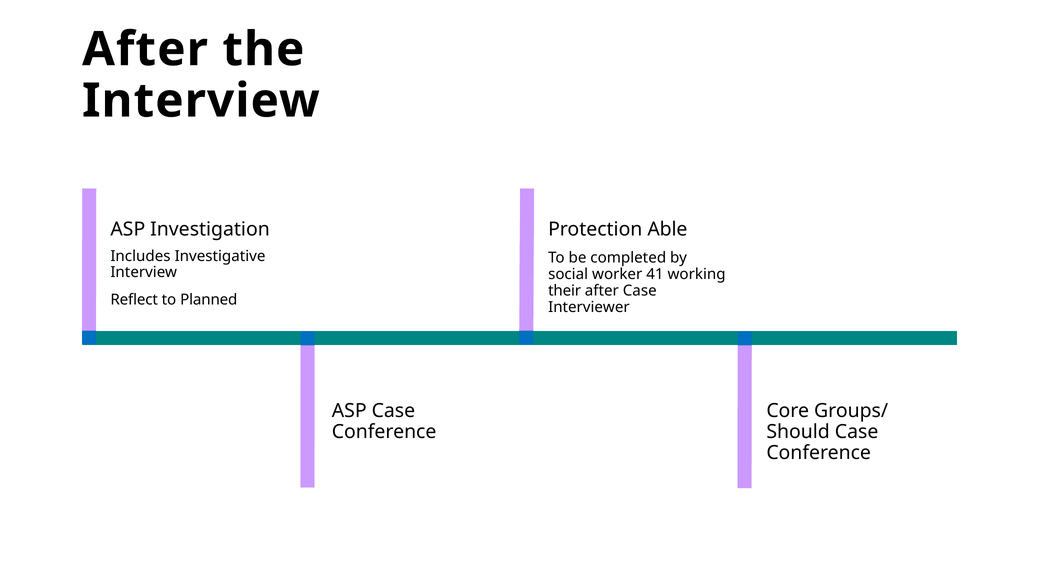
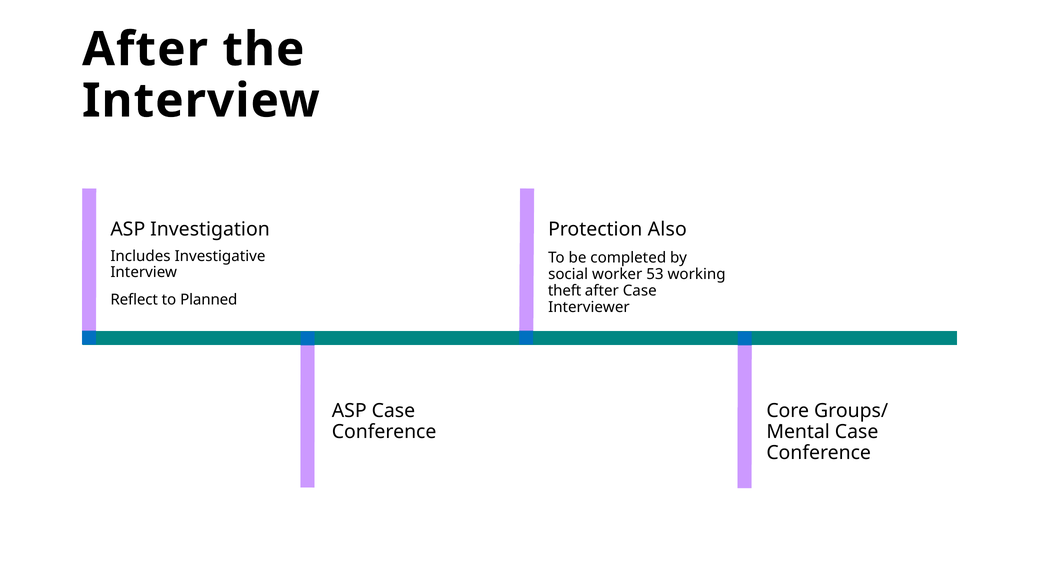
Able: Able -> Also (667, 229)
41: 41 -> 53 (655, 274)
their: their -> theft (565, 291)
Should: Should -> Mental (798, 432)
